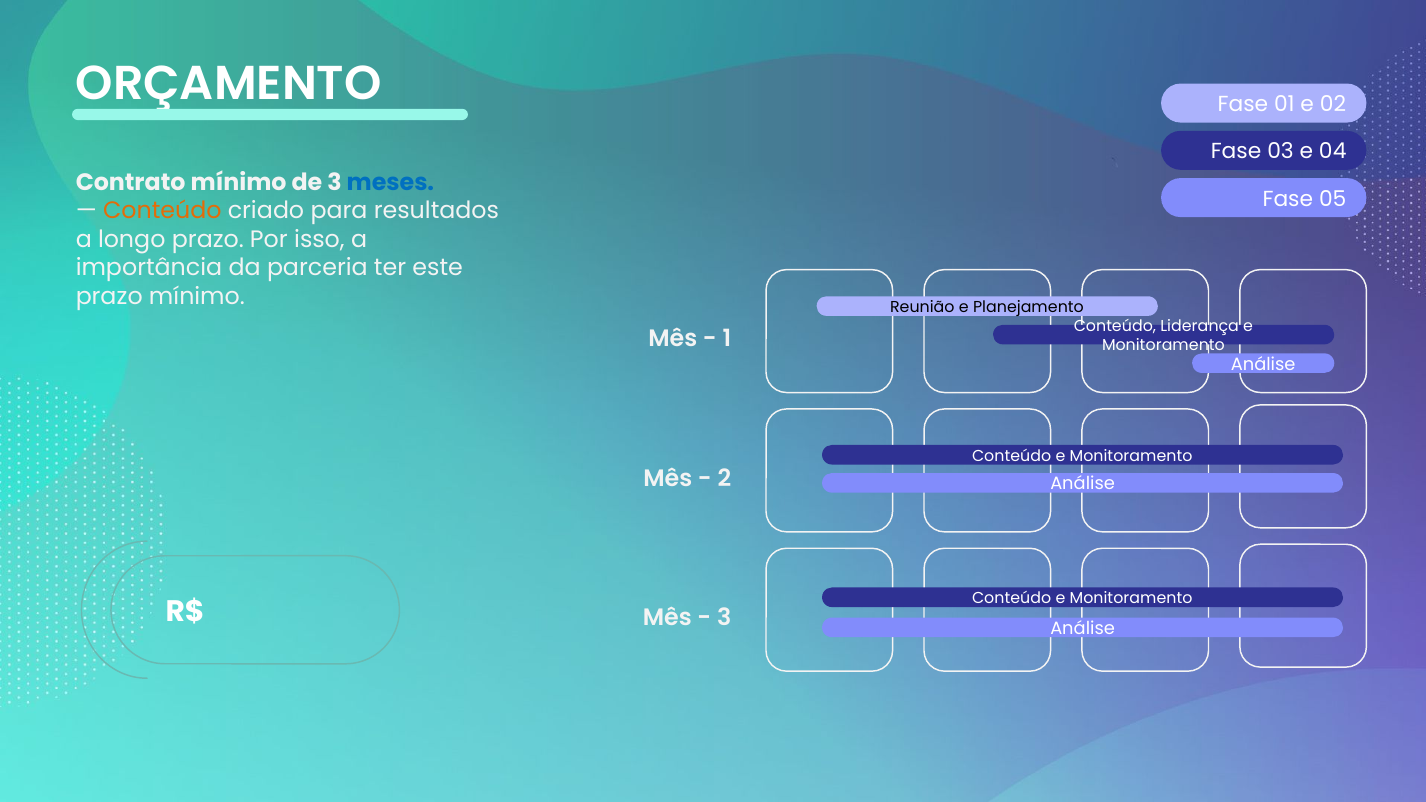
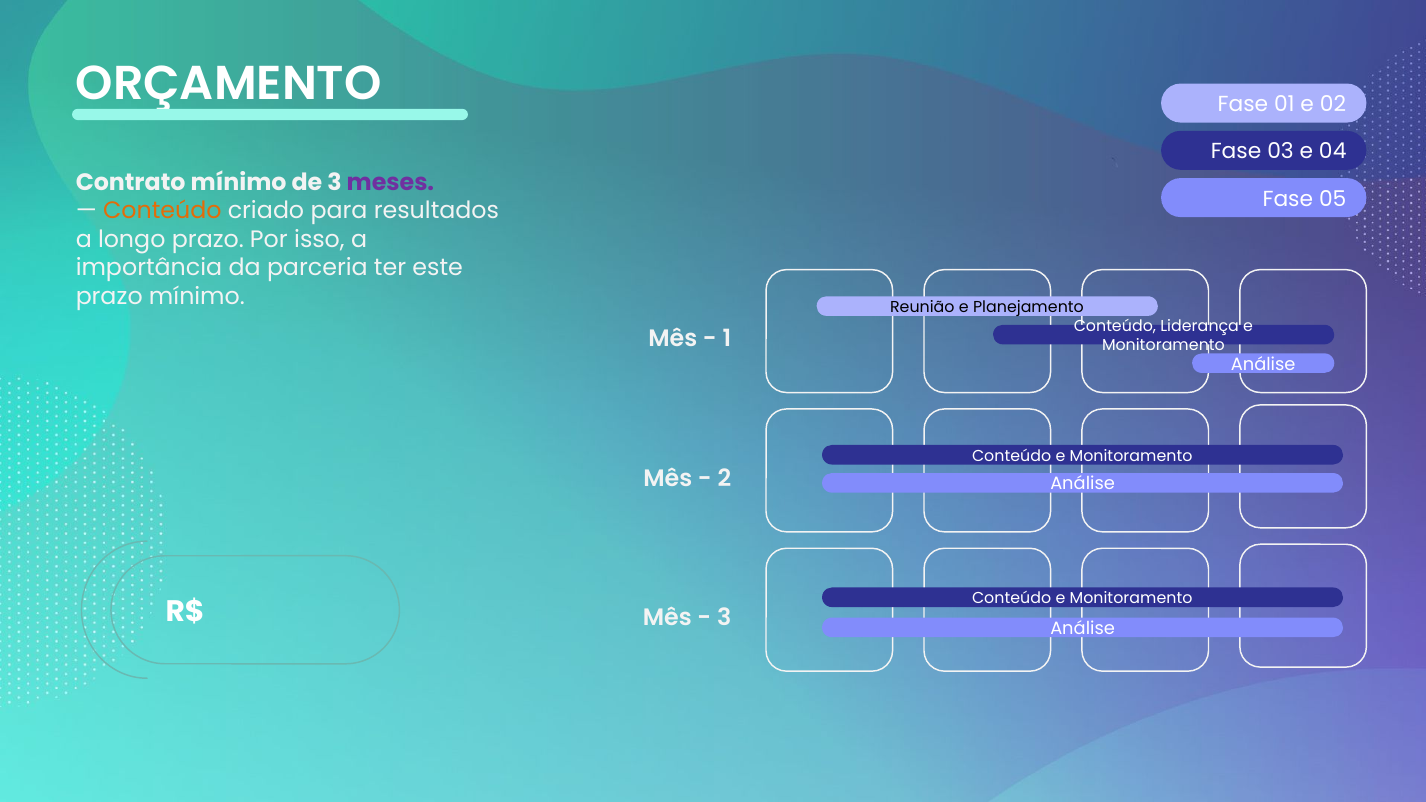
meses colour: blue -> purple (390, 183)
